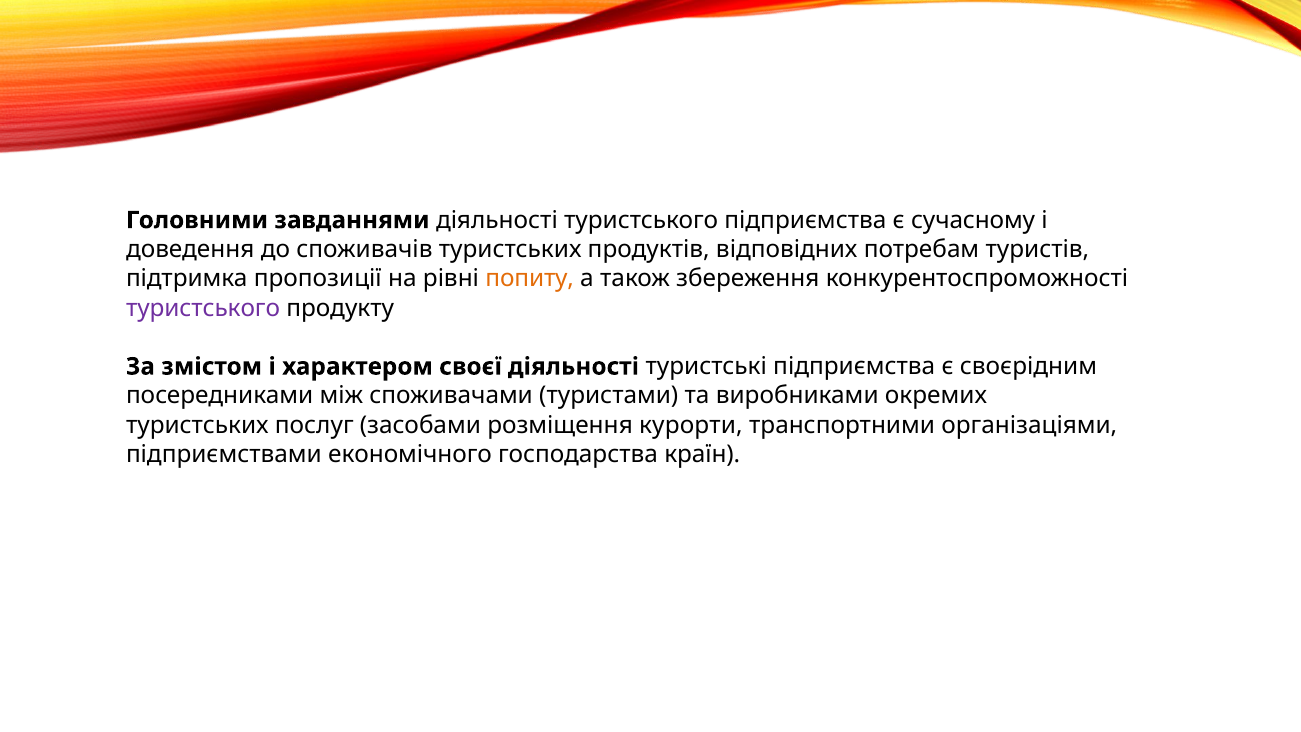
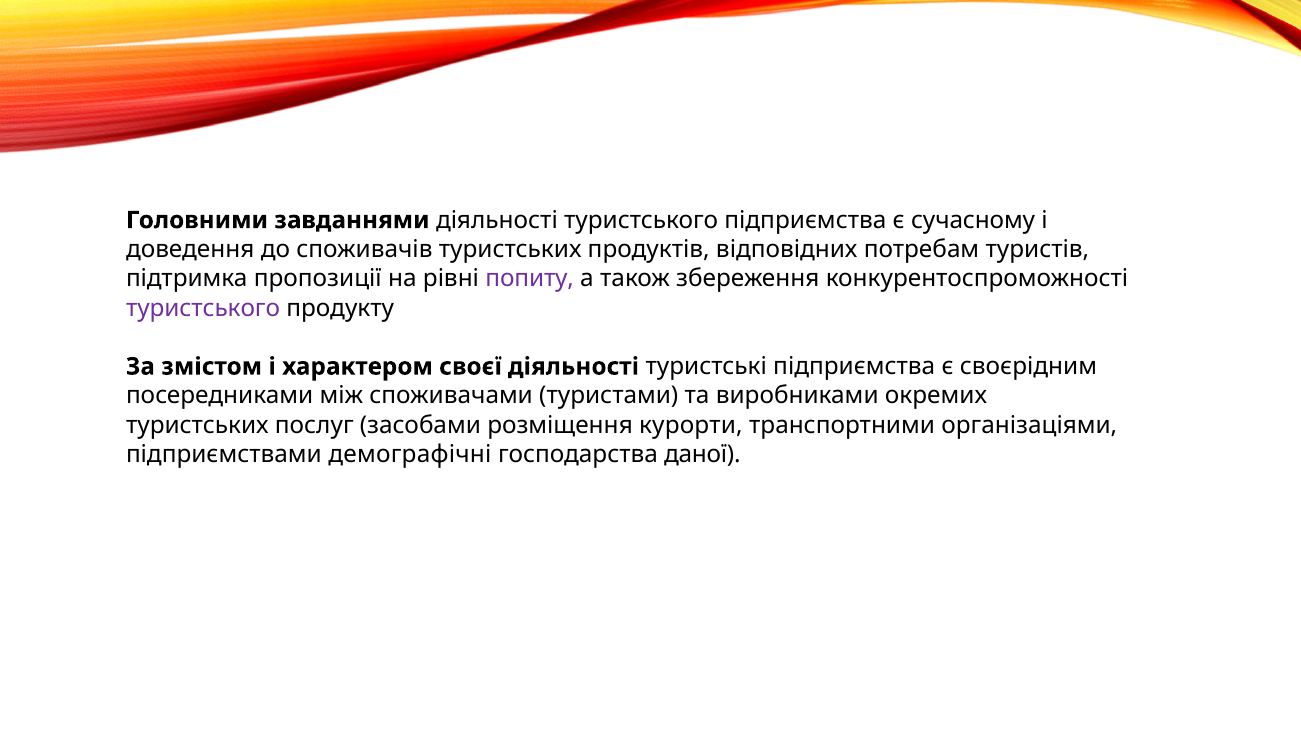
попиту colour: orange -> purple (530, 279)
економічного: економічного -> демографічні (410, 454)
країн: країн -> даної (702, 454)
